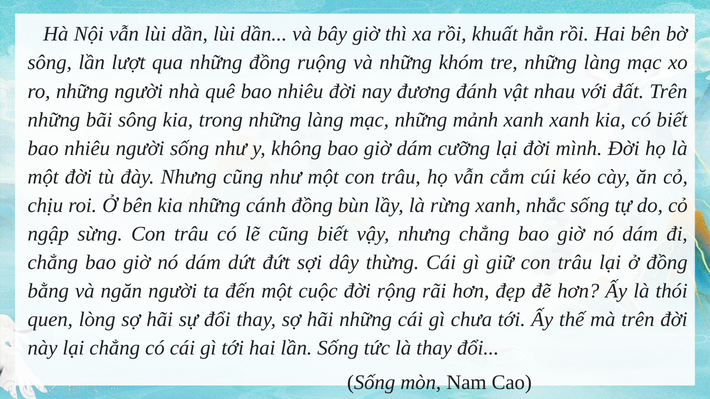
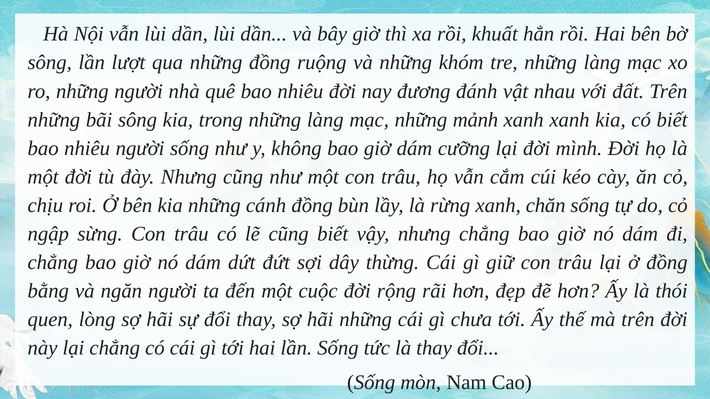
nhắc: nhắc -> chăn (546, 206)
